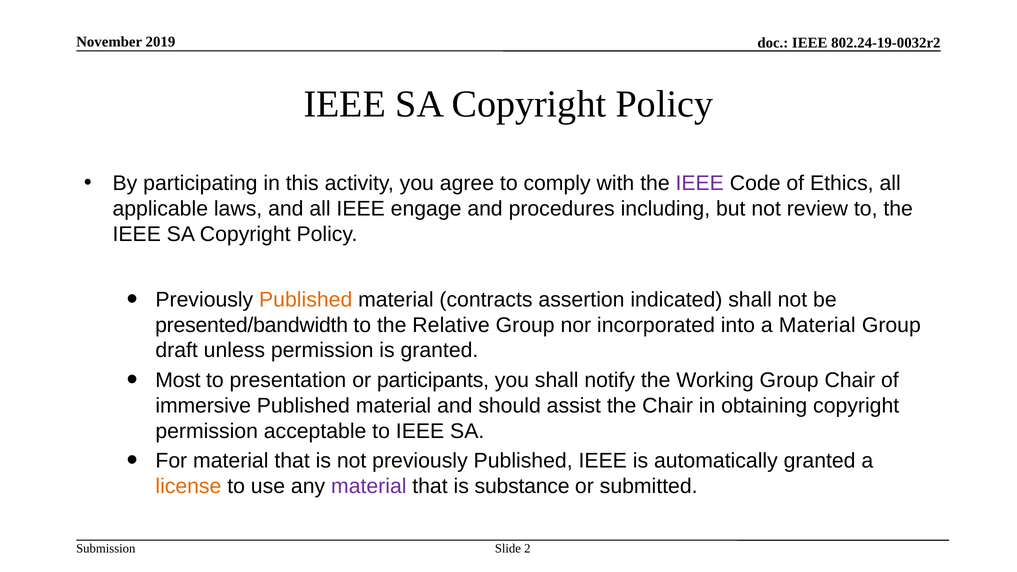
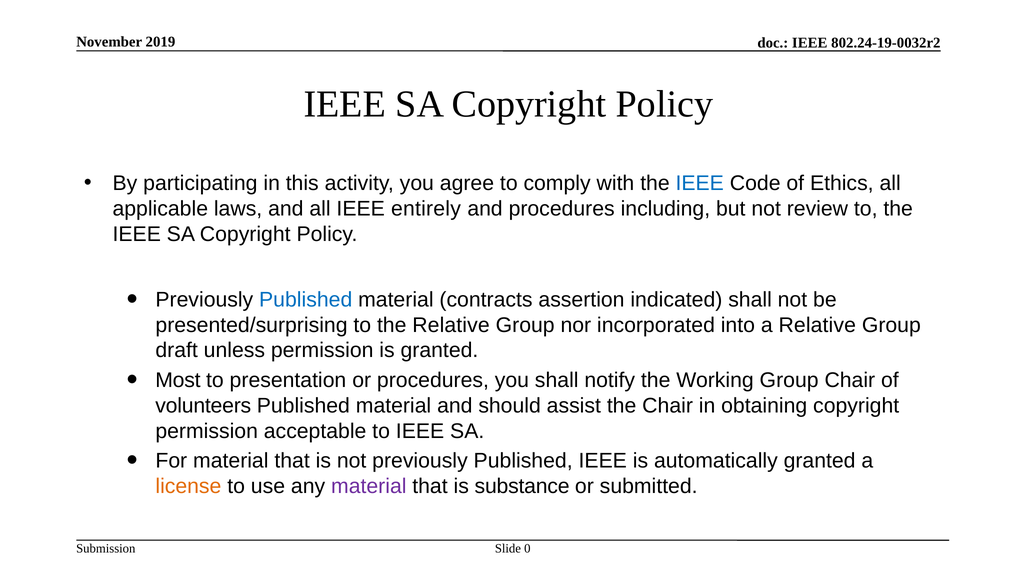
IEEE colour: purple -> blue (700, 183)
engage: engage -> entirely (426, 209)
Published colour: orange -> blue (306, 300)
presented/bandwidth: presented/bandwidth -> presented/surprising (252, 325)
a Material: Material -> Relative (817, 325)
or participants: participants -> procedures (433, 380)
immersive: immersive -> volunteers (203, 406)
2: 2 -> 0 (527, 549)
